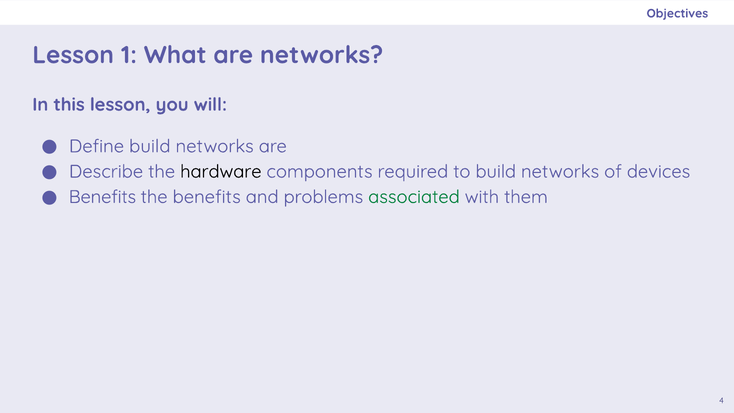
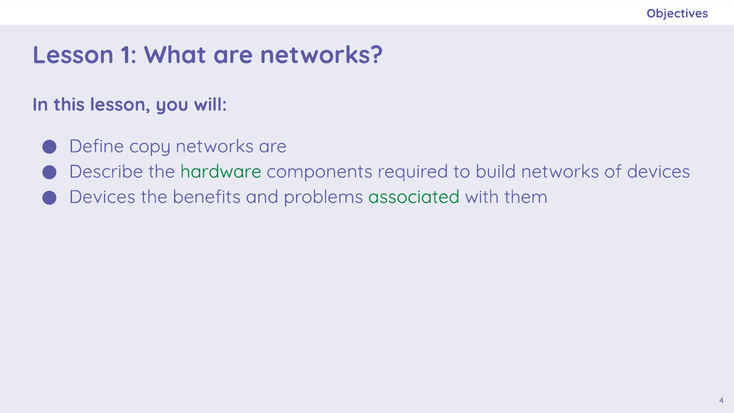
Define build: build -> copy (150, 146)
hardware colour: black -> green (221, 172)
Benefits: Benefits -> Devices (102, 197)
